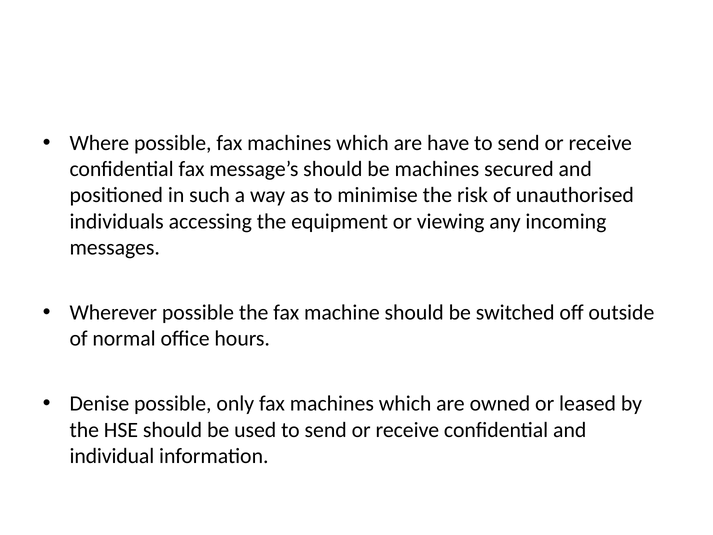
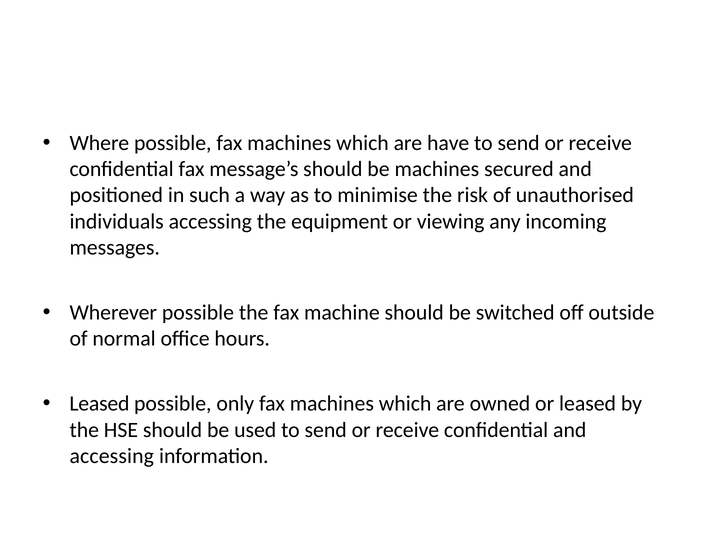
Denise: Denise -> Leased (99, 404)
individual: individual -> accessing (112, 456)
